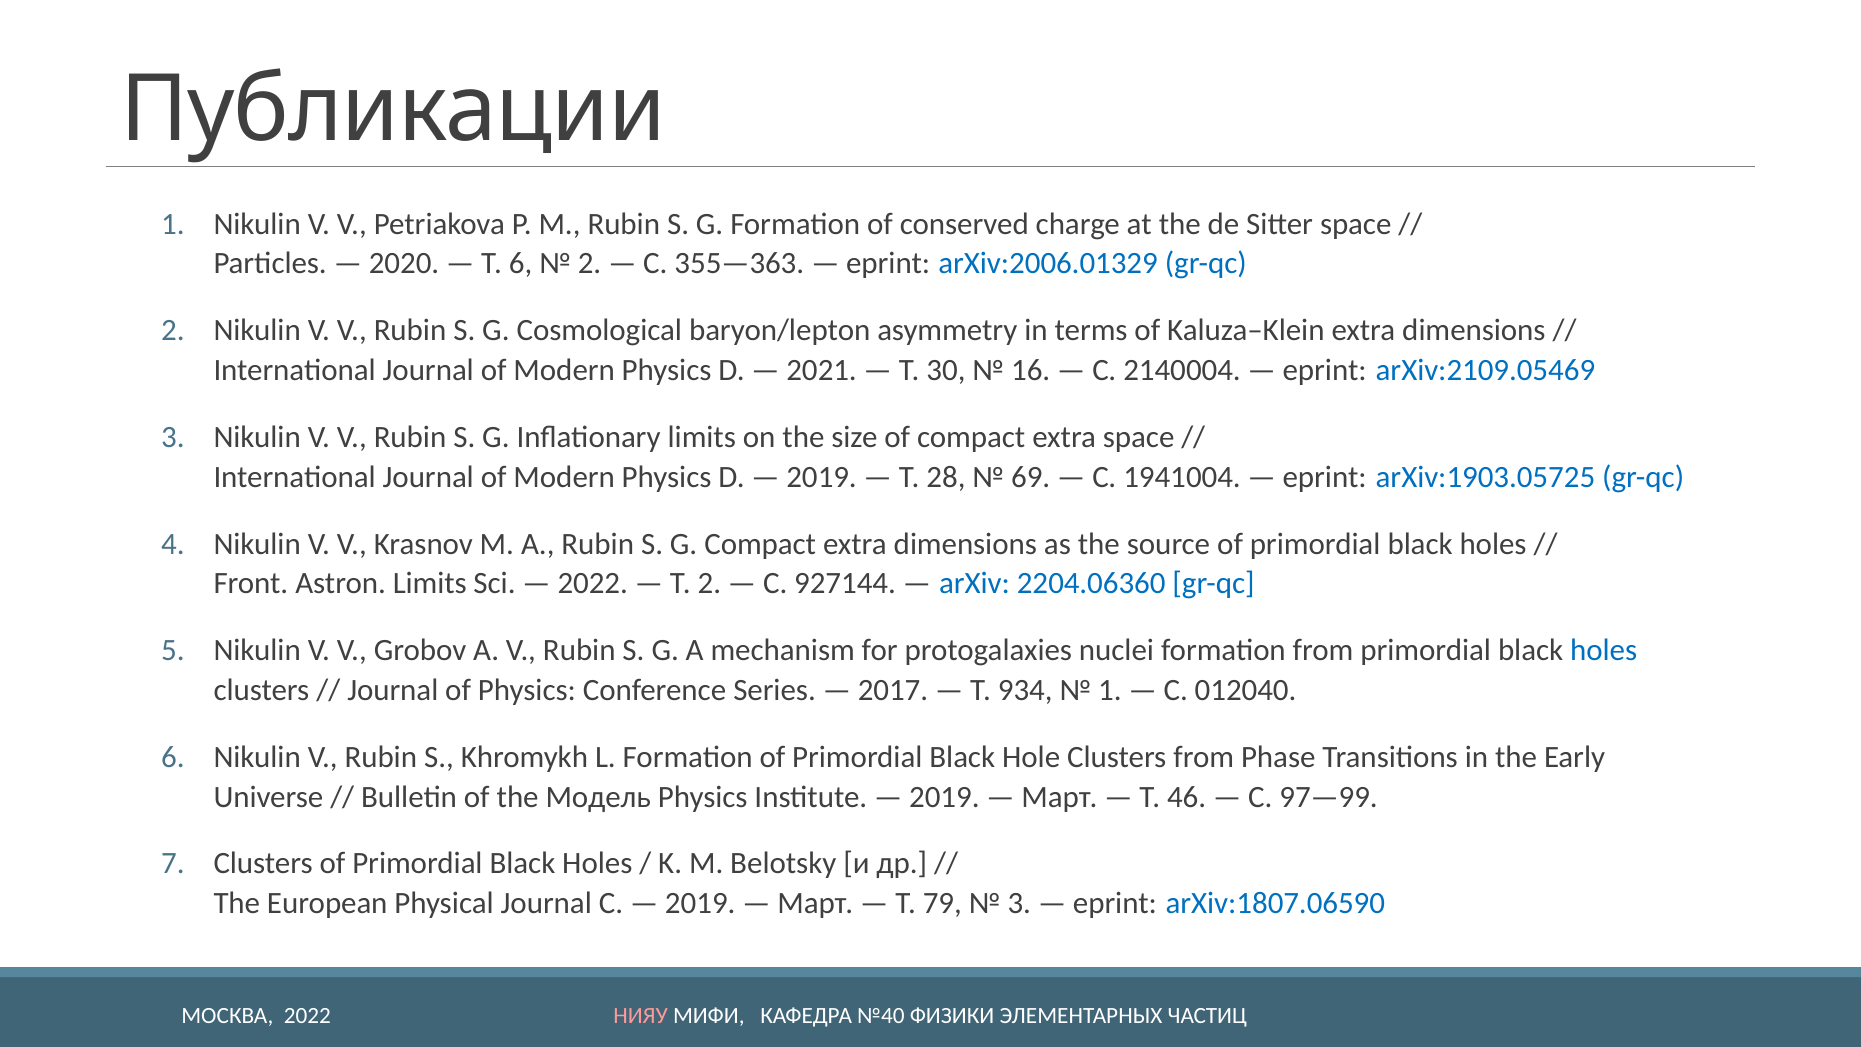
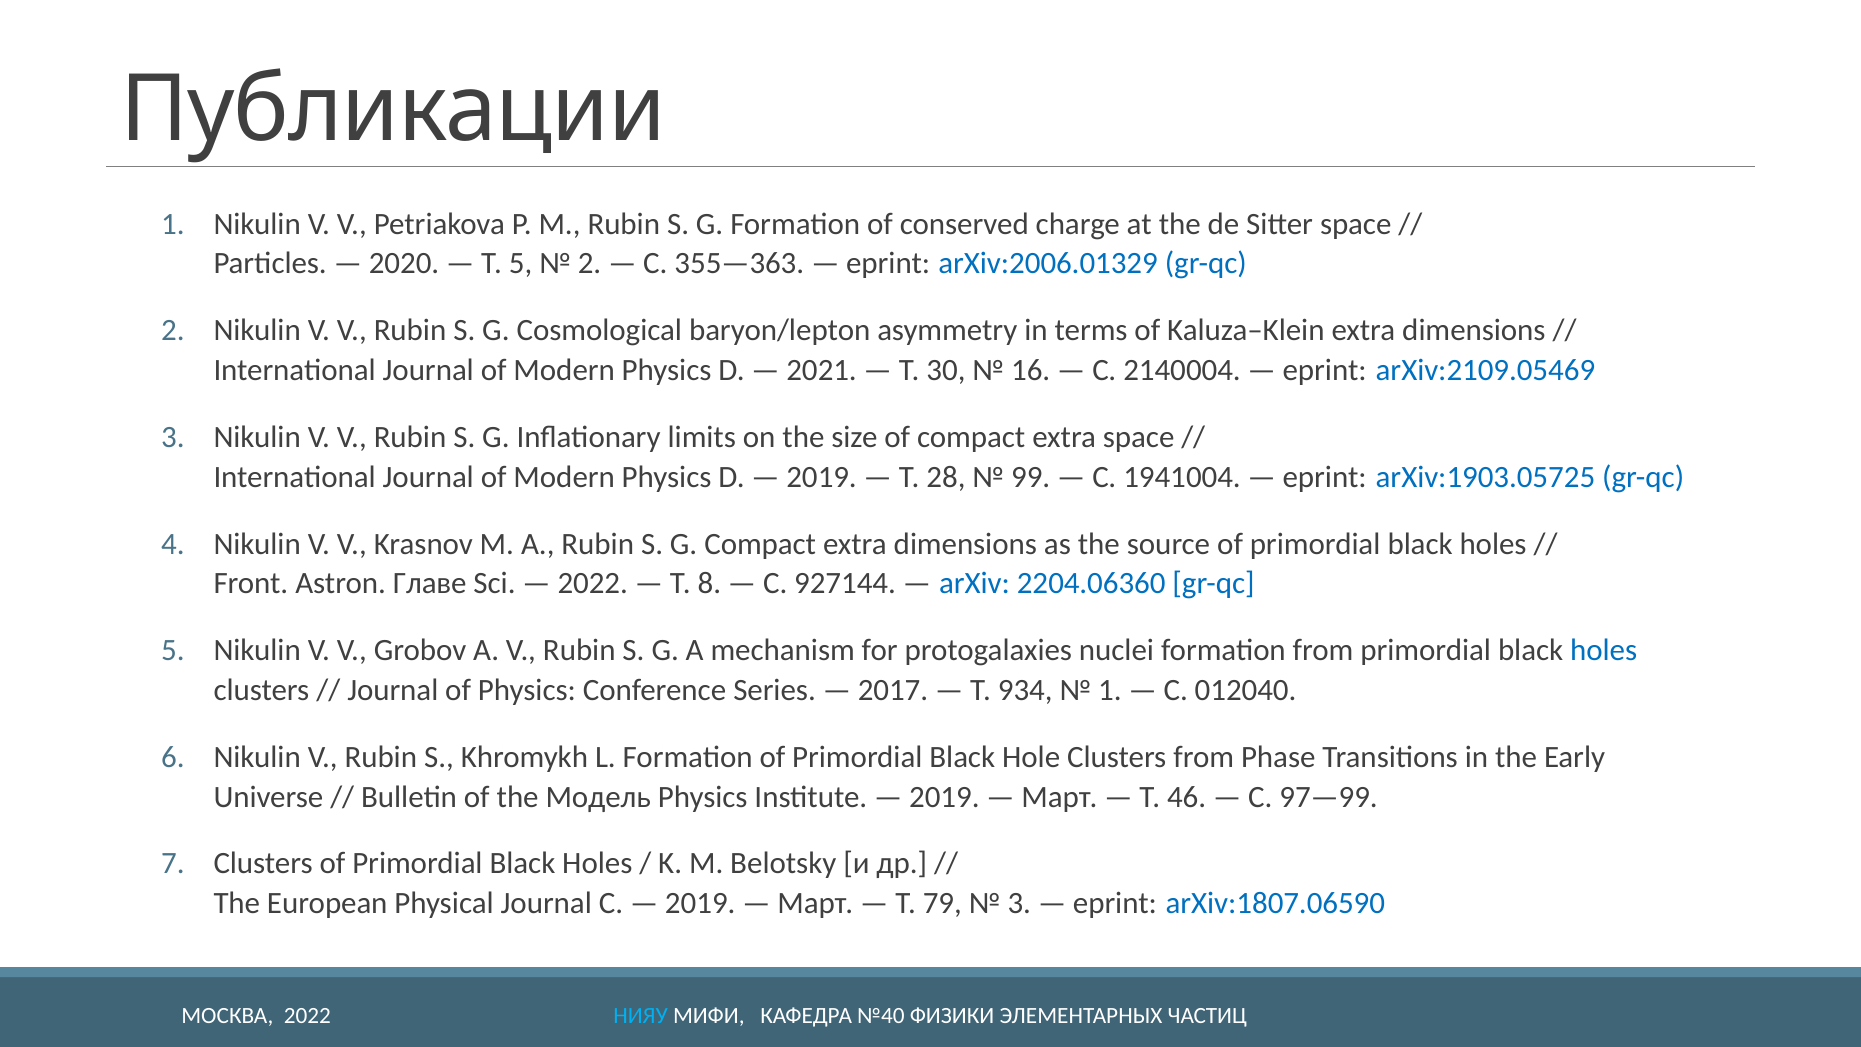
Т 6: 6 -> 5 (521, 264)
69: 69 -> 99 (1031, 477)
Astron Limits: Limits -> Главе (430, 584)
Т 2: 2 -> 8 (709, 584)
НИЯУ colour: pink -> light blue (641, 1015)
